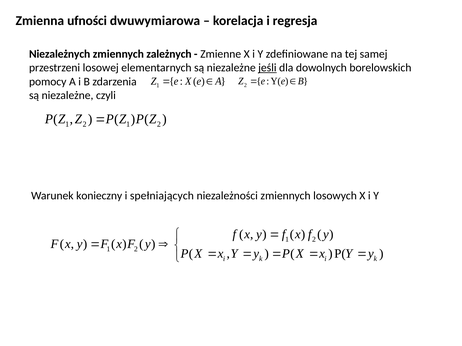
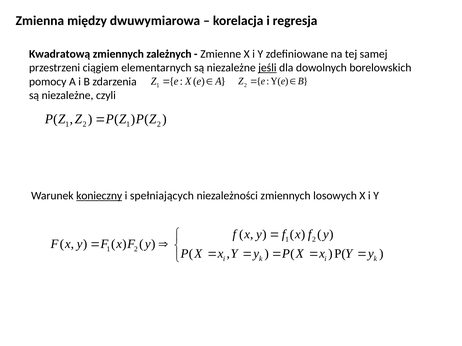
ufności: ufności -> między (87, 21)
Niezależnych: Niezależnych -> Kwadratową (60, 54)
losowej: losowej -> ciągiem (101, 68)
konieczny underline: none -> present (99, 196)
